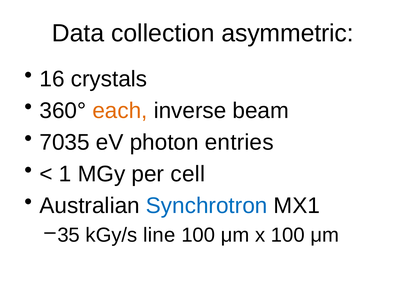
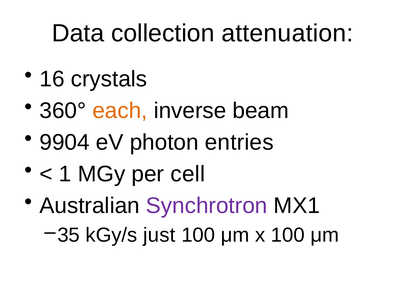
asymmetric: asymmetric -> attenuation (287, 33)
7035: 7035 -> 9904 (65, 142)
Synchrotron colour: blue -> purple (207, 205)
line: line -> just (159, 235)
